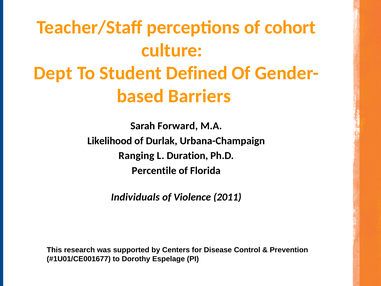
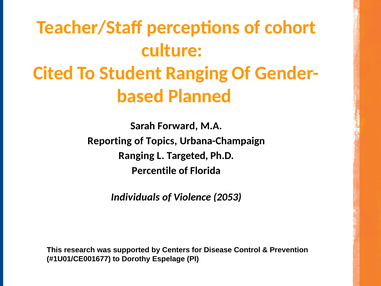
Dept: Dept -> Cited (53, 73)
Student Defined: Defined -> Ranging (197, 73)
Barriers: Barriers -> Planned (200, 96)
Likelihood: Likelihood -> Reporting (110, 141)
Durlak: Durlak -> Topics (162, 141)
Duration: Duration -> Targeted (187, 156)
2011: 2011 -> 2053 (227, 197)
